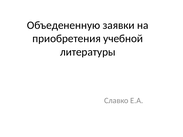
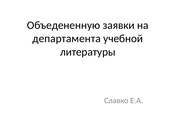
приобретения: приобретения -> департамента (67, 39)
